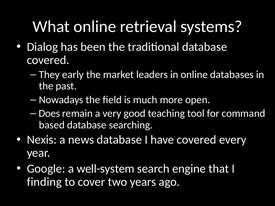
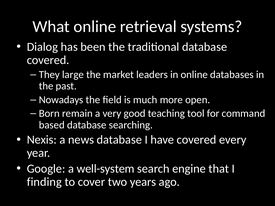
early: early -> large (73, 75)
Does: Does -> Born (49, 114)
